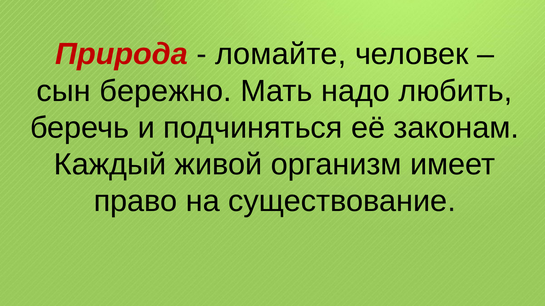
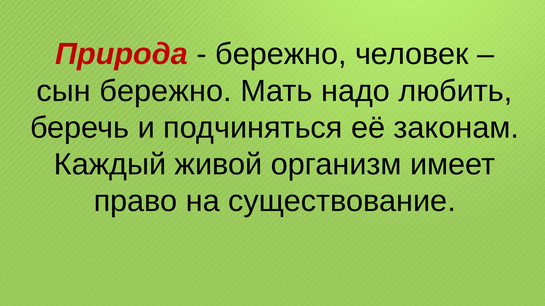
ломайте: ломайте -> бережно (281, 54)
